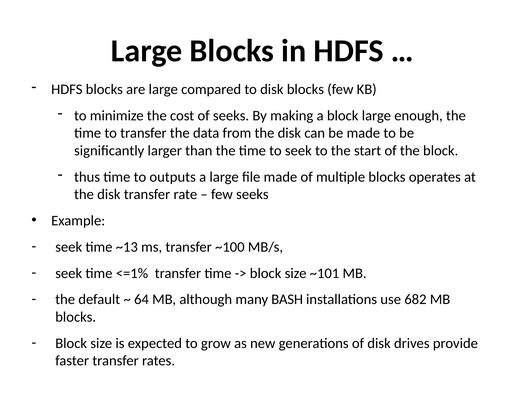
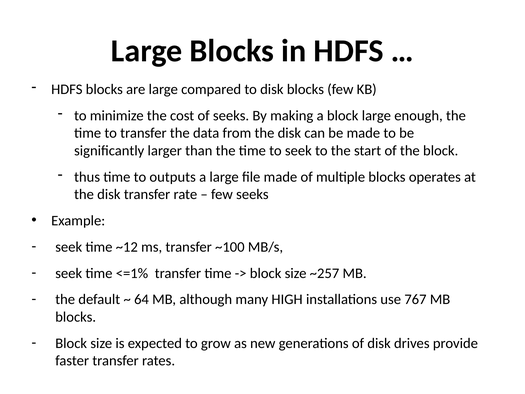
~13: ~13 -> ~12 (127, 247)
~101: ~101 -> ~257 (324, 273)
BASH: BASH -> HIGH (287, 299)
682: 682 -> 767 (415, 299)
